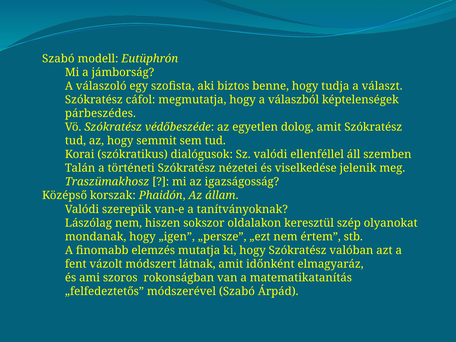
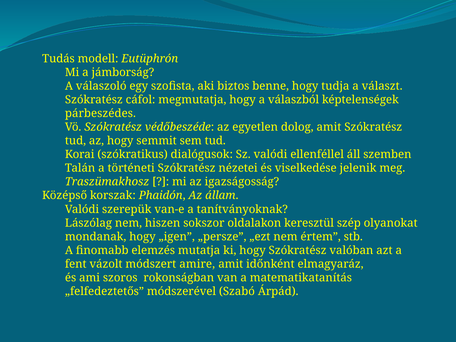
Szabó: Szabó -> Tudás (58, 59)
látnak: látnak -> amire (197, 264)
